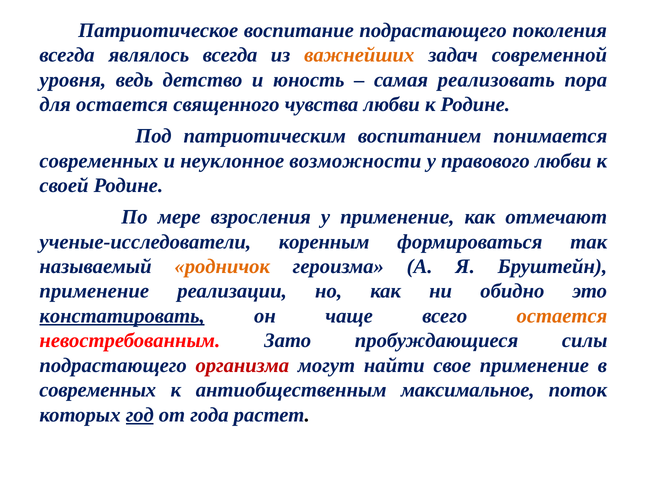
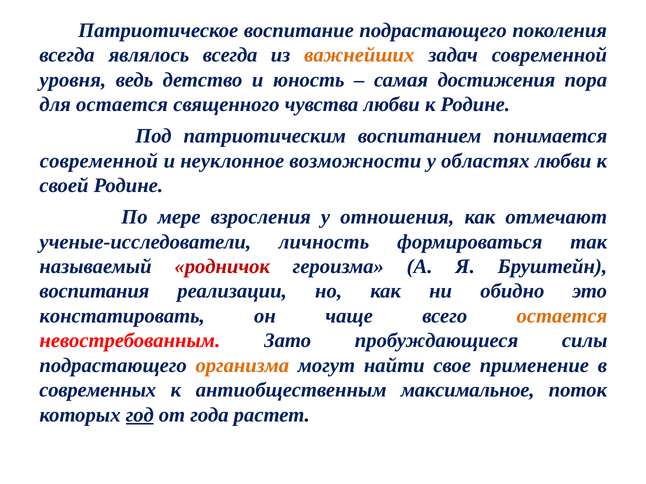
реализовать: реализовать -> достижения (496, 80)
современных: современных -> современной (99, 161)
правового: правового -> областях (485, 161)
у применение: применение -> отношения (397, 217)
коренным: коренным -> личность (324, 242)
родничок colour: orange -> red (222, 267)
применение: применение -> воспитания (94, 291)
констатировать underline: present -> none (122, 316)
организма colour: red -> orange (242, 366)
